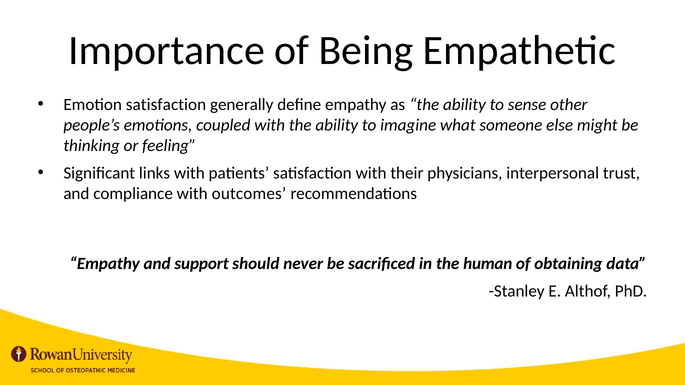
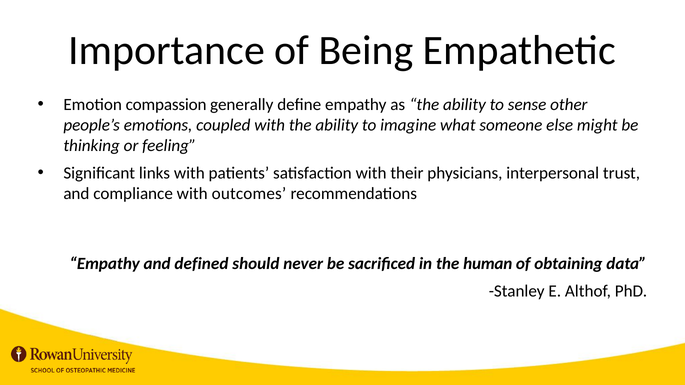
Emotion satisfaction: satisfaction -> compassion (166, 105)
support: support -> defined (201, 264)
